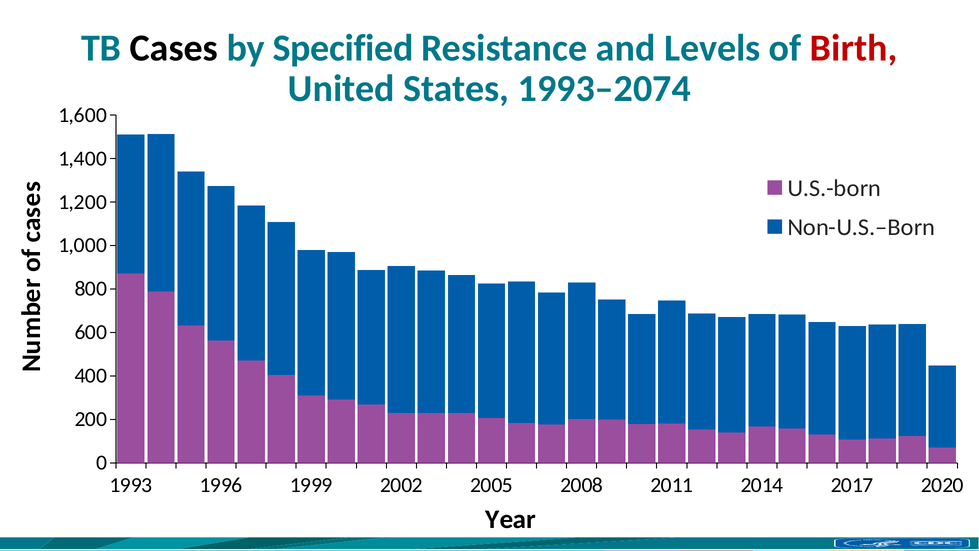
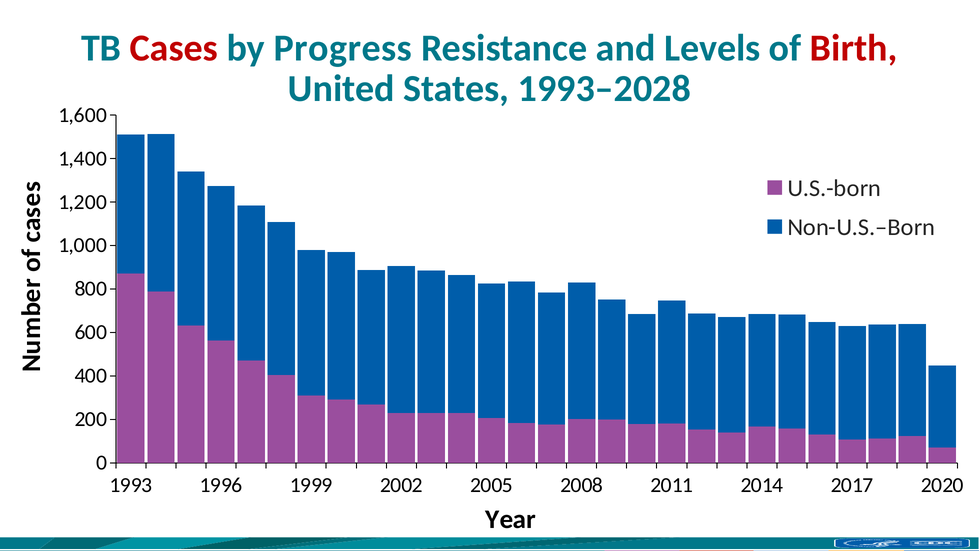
Cases colour: black -> red (174, 48)
Specified: Specified -> Progress (343, 48)
1993–2074: 1993–2074 -> 1993–2028 (604, 89)
